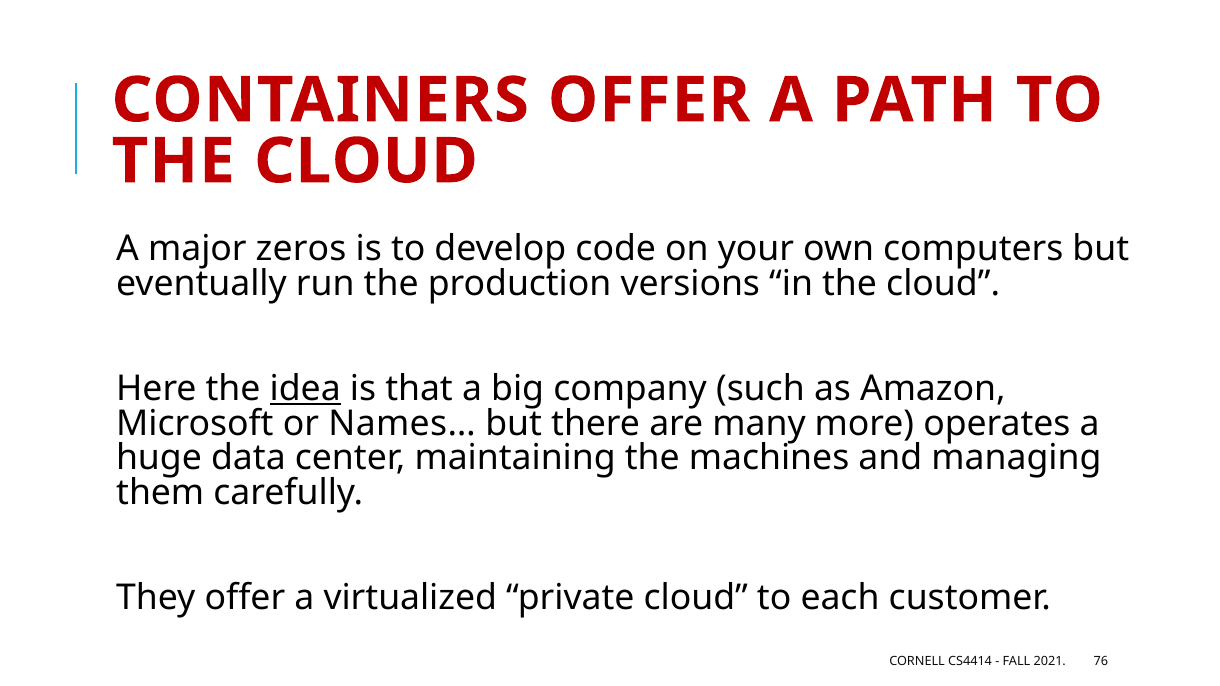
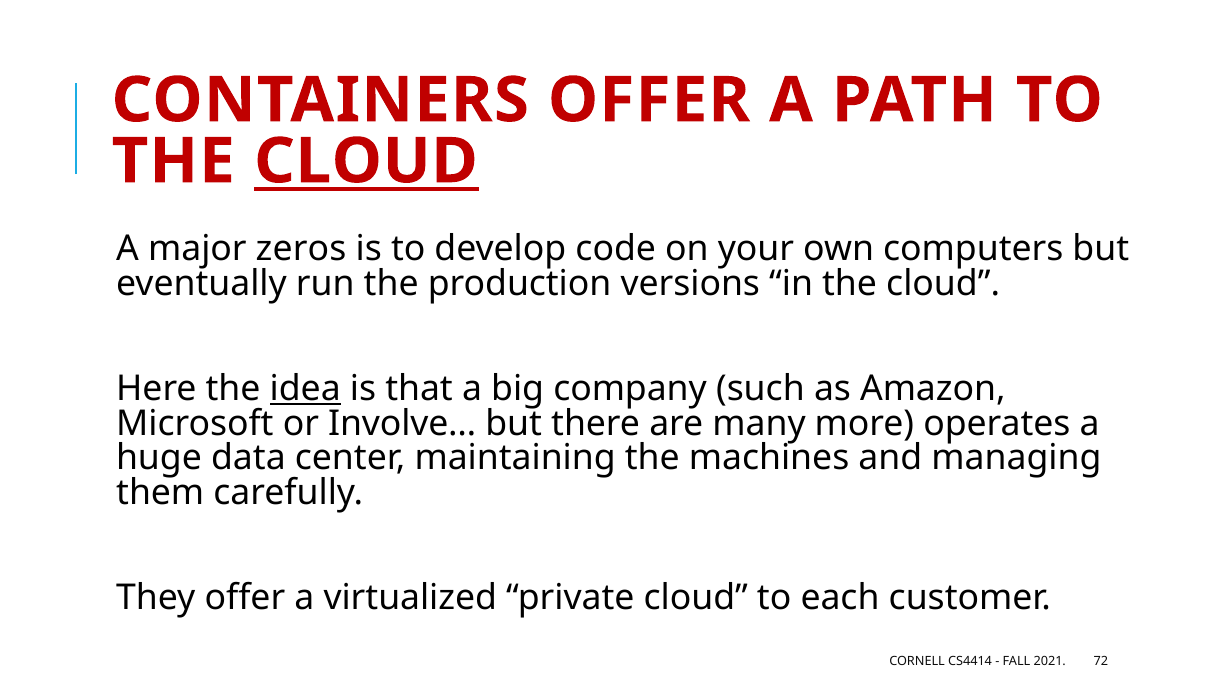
CLOUD underline: none -> present (366, 161)
Names…: Names… -> Involve… (402, 423)
76: 76 -> 72 (1101, 661)
